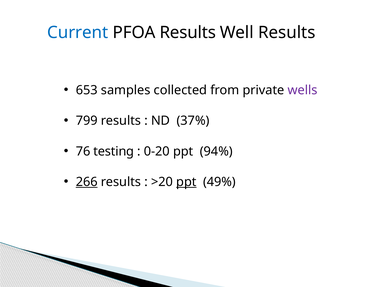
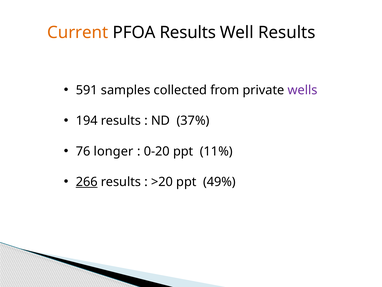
Current colour: blue -> orange (78, 32)
653: 653 -> 591 (87, 90)
799: 799 -> 194 (87, 121)
testing: testing -> longer (114, 151)
94%: 94% -> 11% (216, 151)
ppt underline: present -> none (186, 182)
